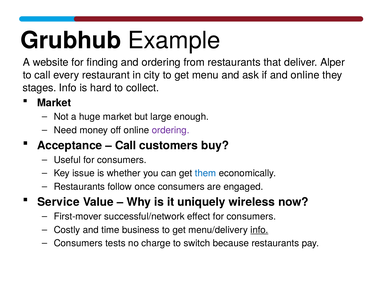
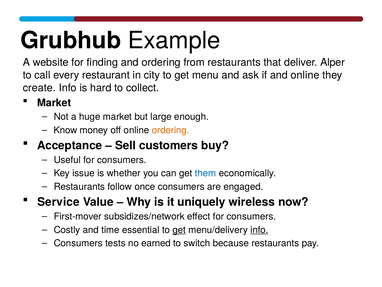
stages: stages -> create (39, 88)
Need: Need -> Know (65, 130)
ordering colour: purple -> orange (171, 130)
Call: Call -> Sell (126, 145)
successful/network: successful/network -> subsidizes/network (144, 216)
business: business -> essential (141, 229)
get underline: none -> present (179, 229)
charge: charge -> earned (156, 243)
